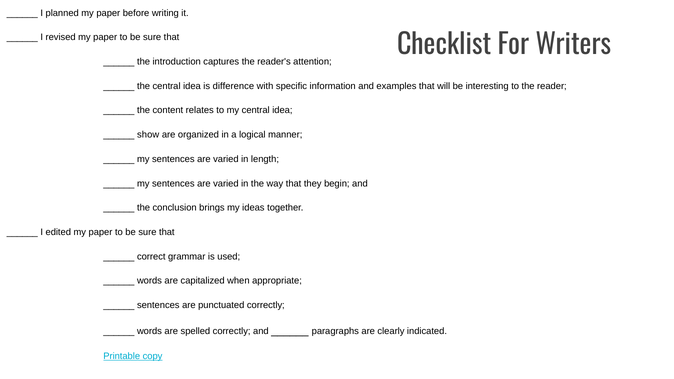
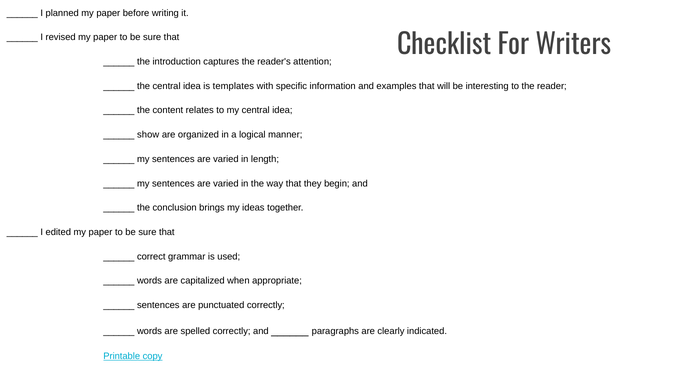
difference: difference -> templates (233, 86)
